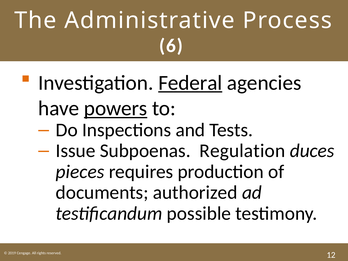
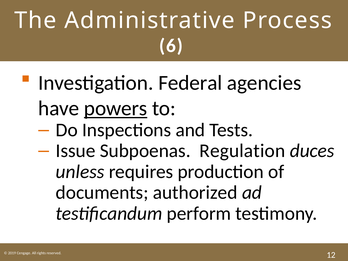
Federal underline: present -> none (190, 83)
pieces: pieces -> unless (80, 172)
possible: possible -> perform (199, 213)
